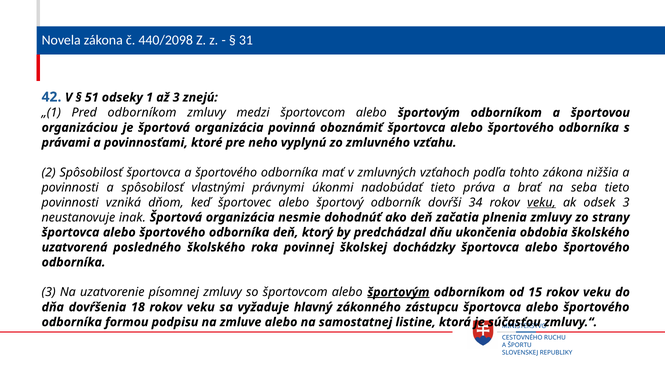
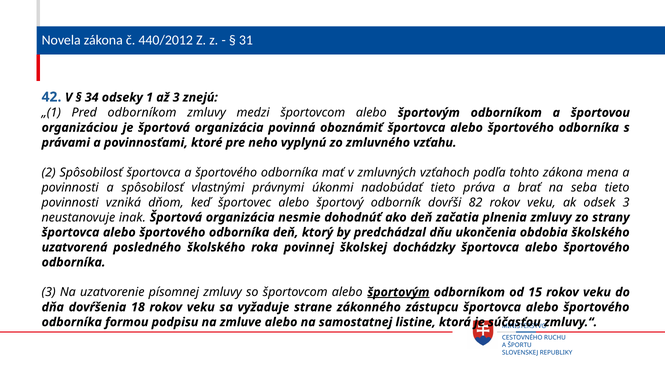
440/2098: 440/2098 -> 440/2012 (166, 40)
51: 51 -> 34 (92, 97)
nižšia: nižšia -> mena (603, 173)
34: 34 -> 82 (476, 202)
veku underline: present -> none (541, 202)
hlavný: hlavný -> strane (313, 307)
